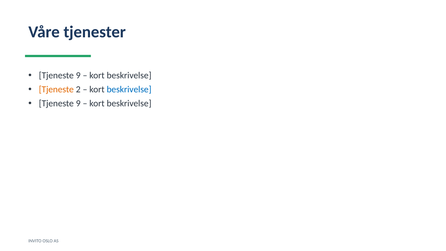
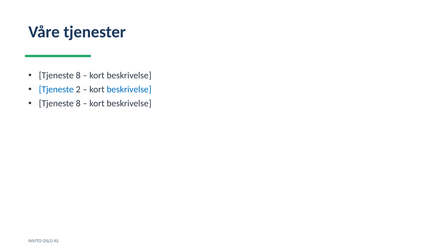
9: 9 -> 8 (78, 76)
Tjeneste colour: orange -> blue (56, 89)
9: 9 -> 8 (78, 103)
